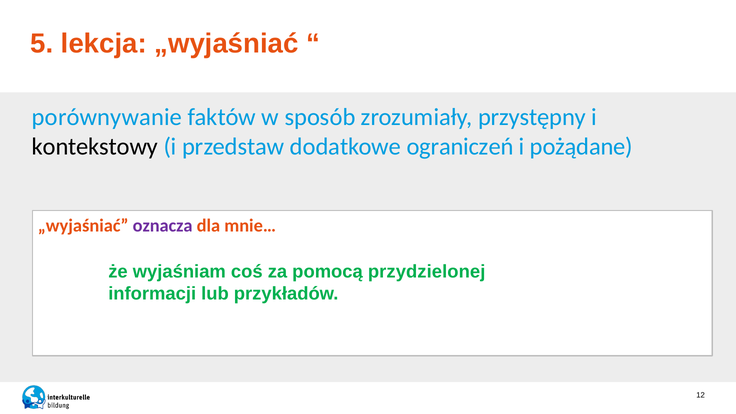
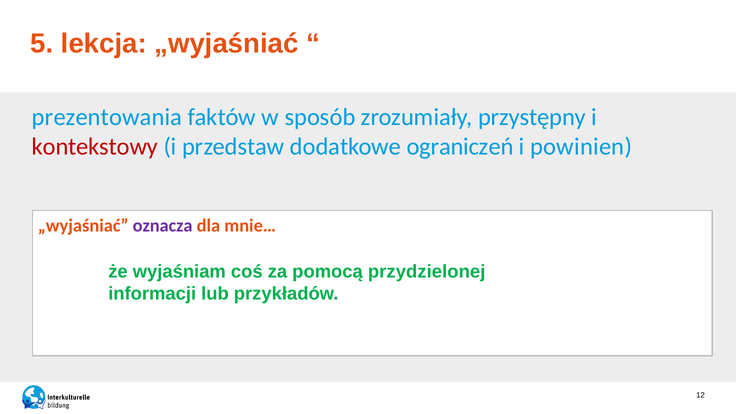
porównywanie: porównywanie -> prezentowania (107, 117)
kontekstowy colour: black -> red (95, 146)
pożądane: pożądane -> powinien (581, 146)
